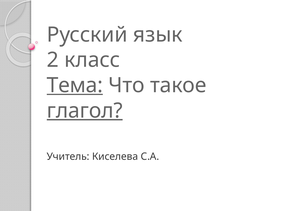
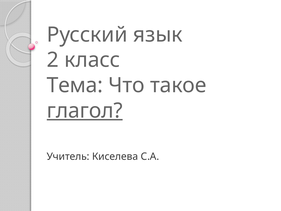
Тема underline: present -> none (75, 85)
